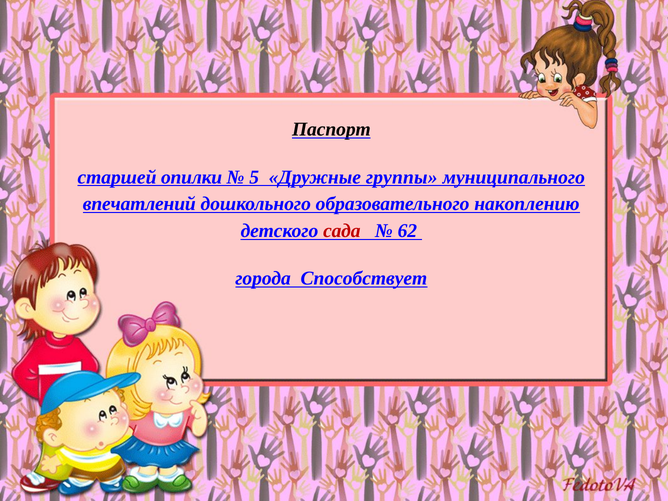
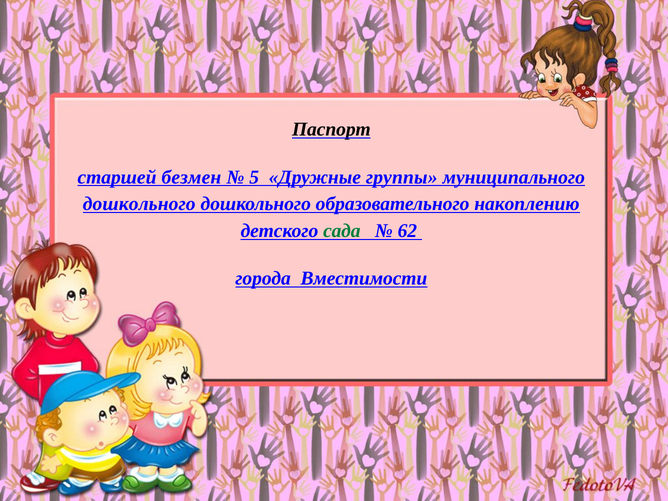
опилки: опилки -> безмен (191, 177)
впечатлений: впечатлений -> дошкольного (139, 204)
сада colour: red -> green (342, 231)
Способствует: Способствует -> Вместимости (364, 279)
